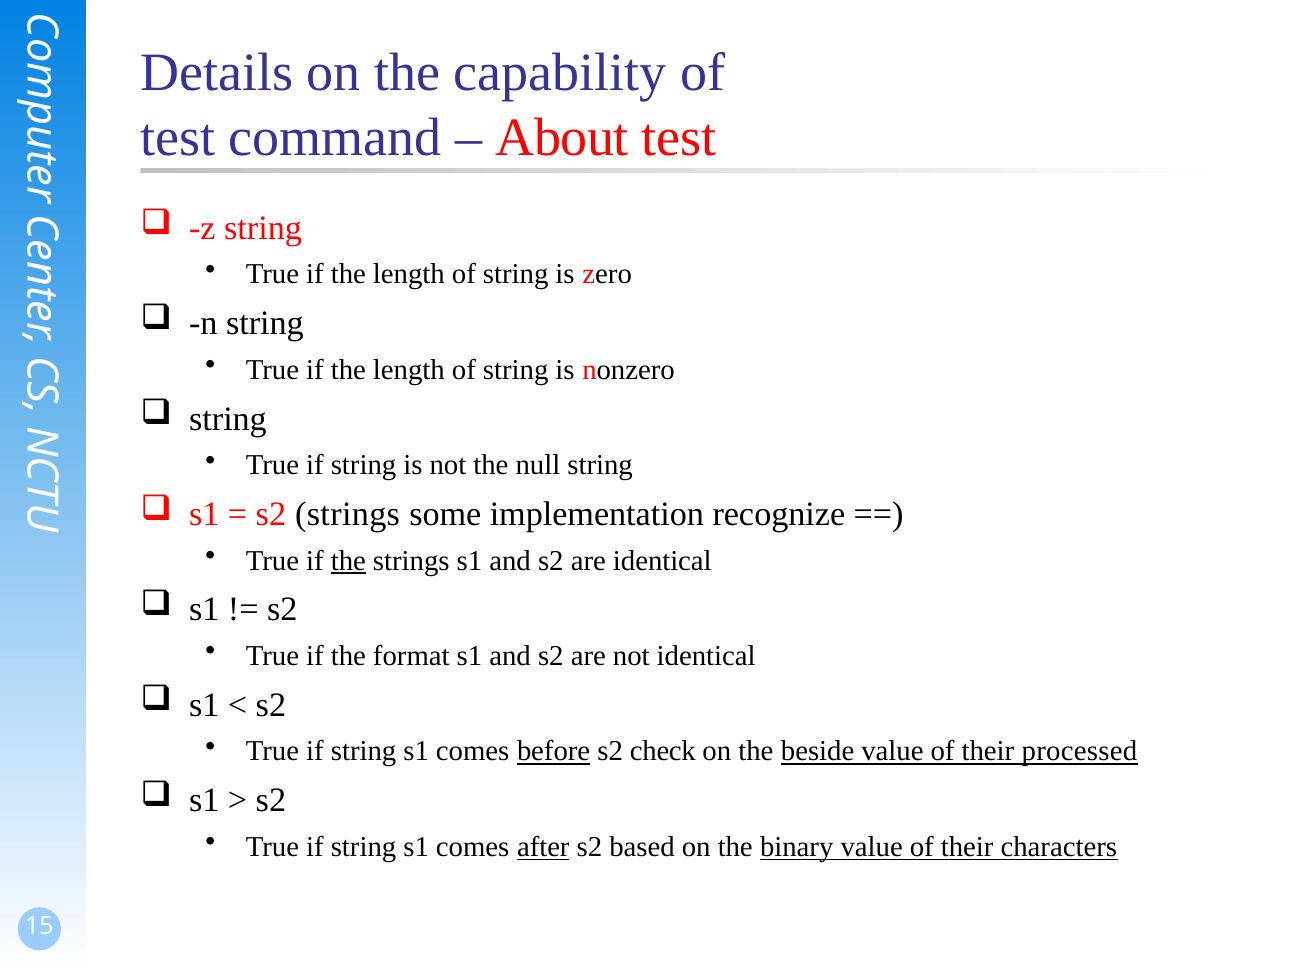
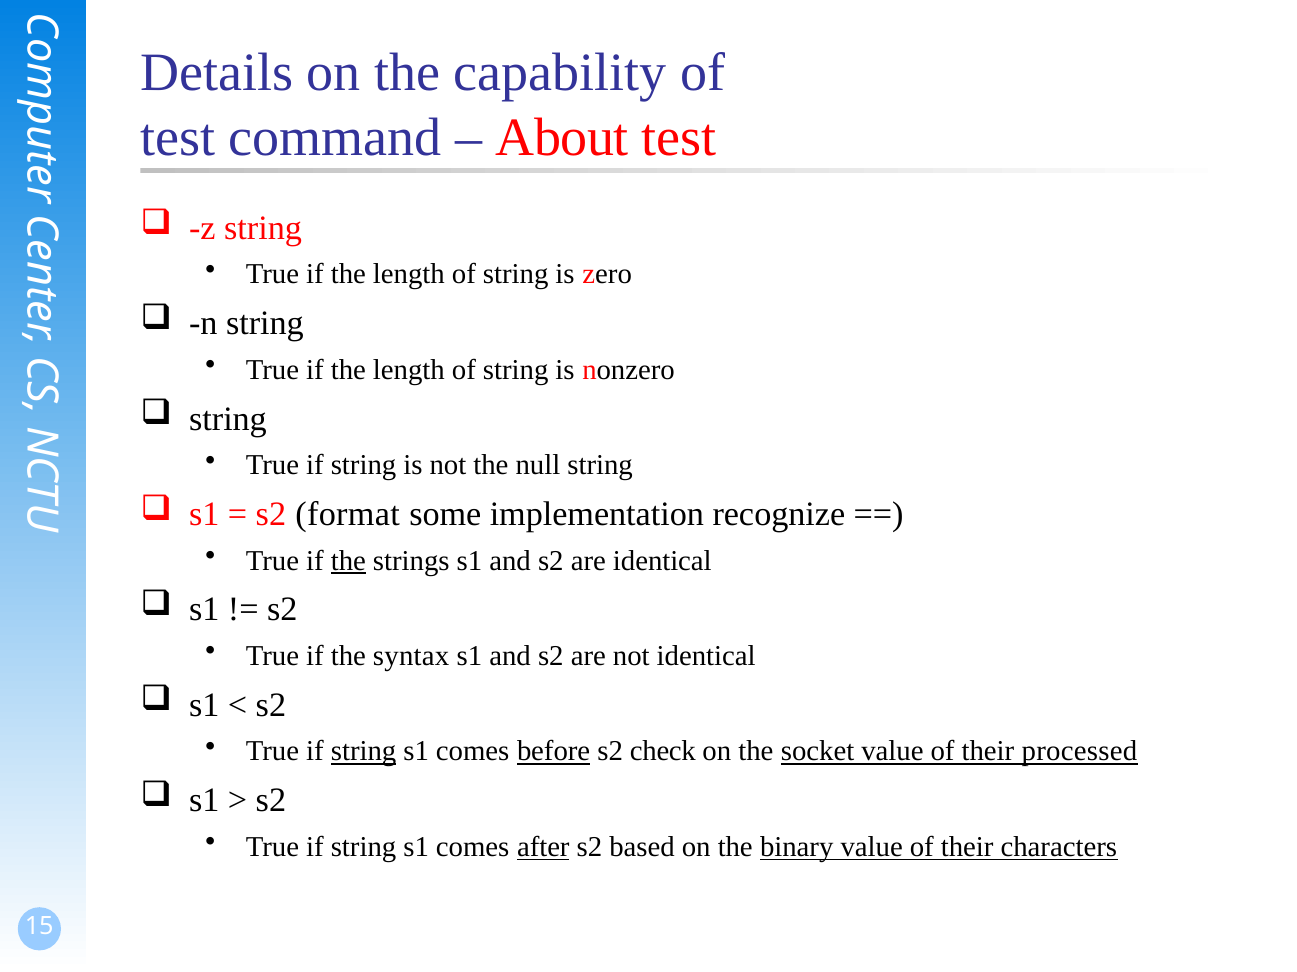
s2 strings: strings -> format (348, 515)
format: format -> syntax (411, 656)
string underline: none -> present (364, 752)
beside: beside -> socket (818, 752)
